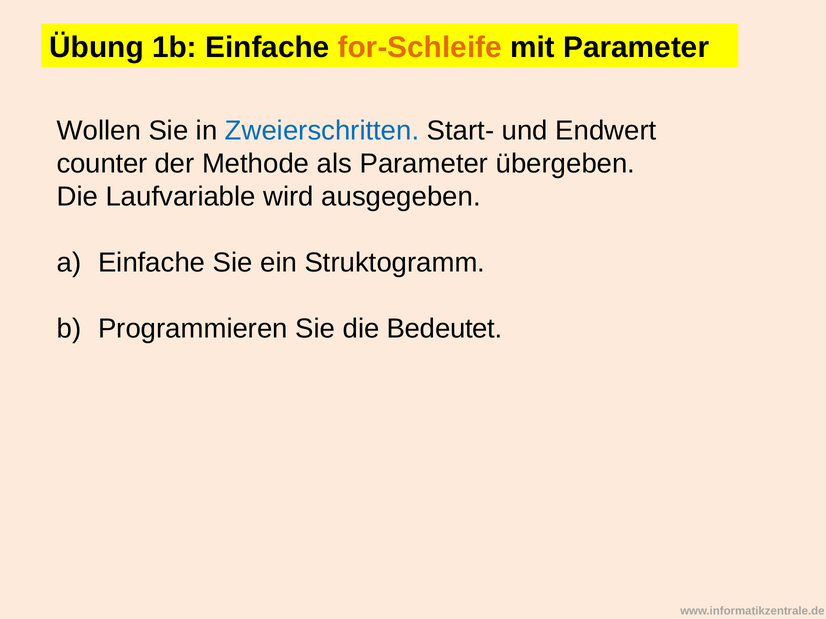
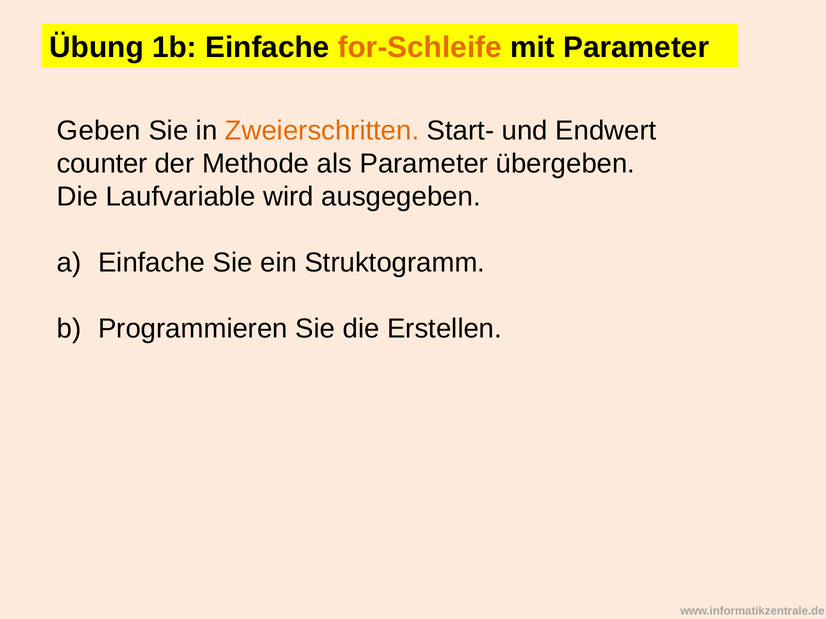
Wollen: Wollen -> Geben (99, 131)
Zweierschritten colour: blue -> orange (322, 131)
Bedeutet: Bedeutet -> Erstellen (445, 329)
